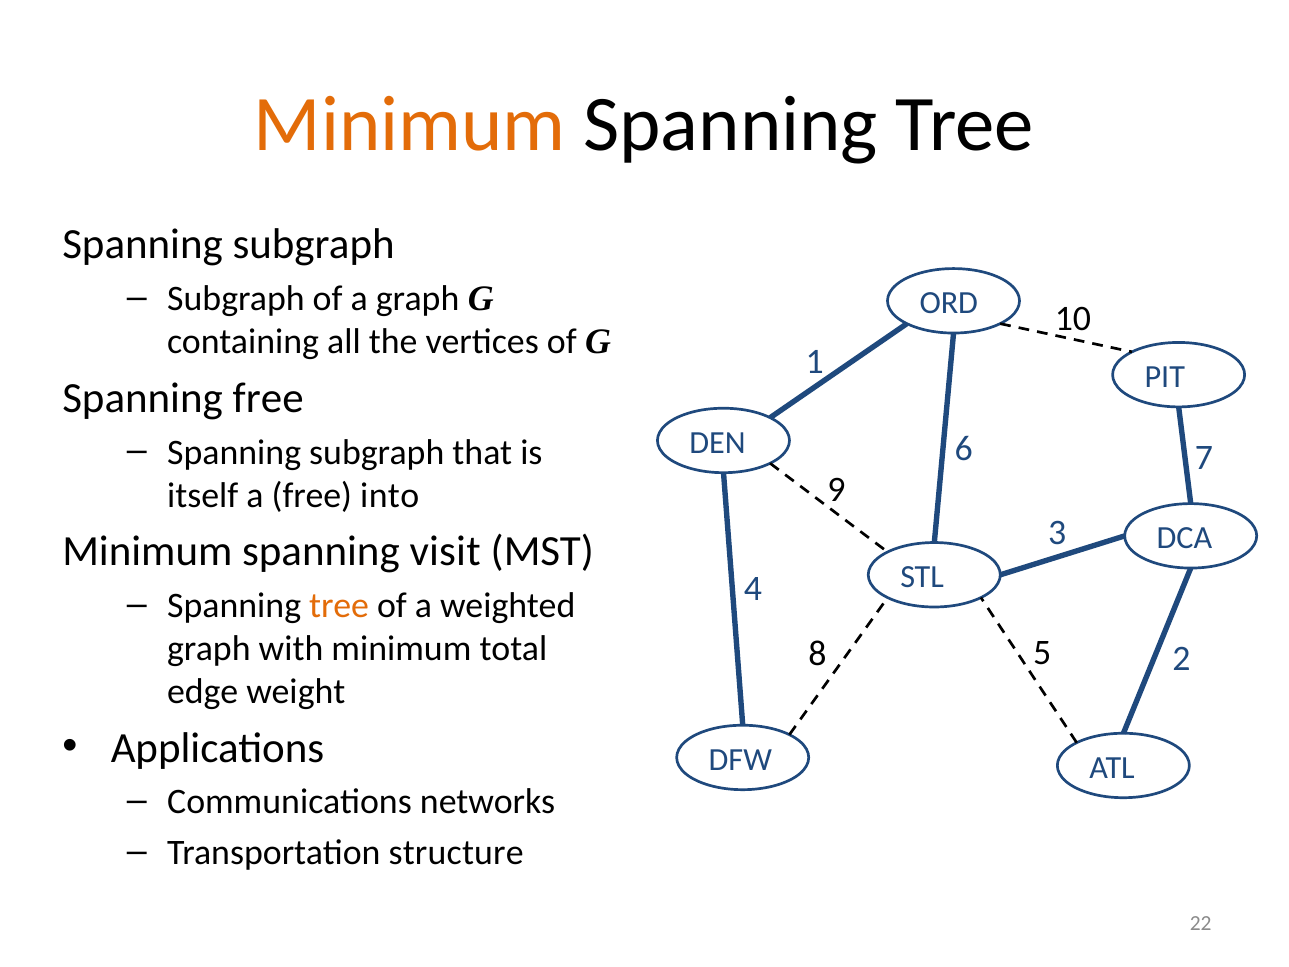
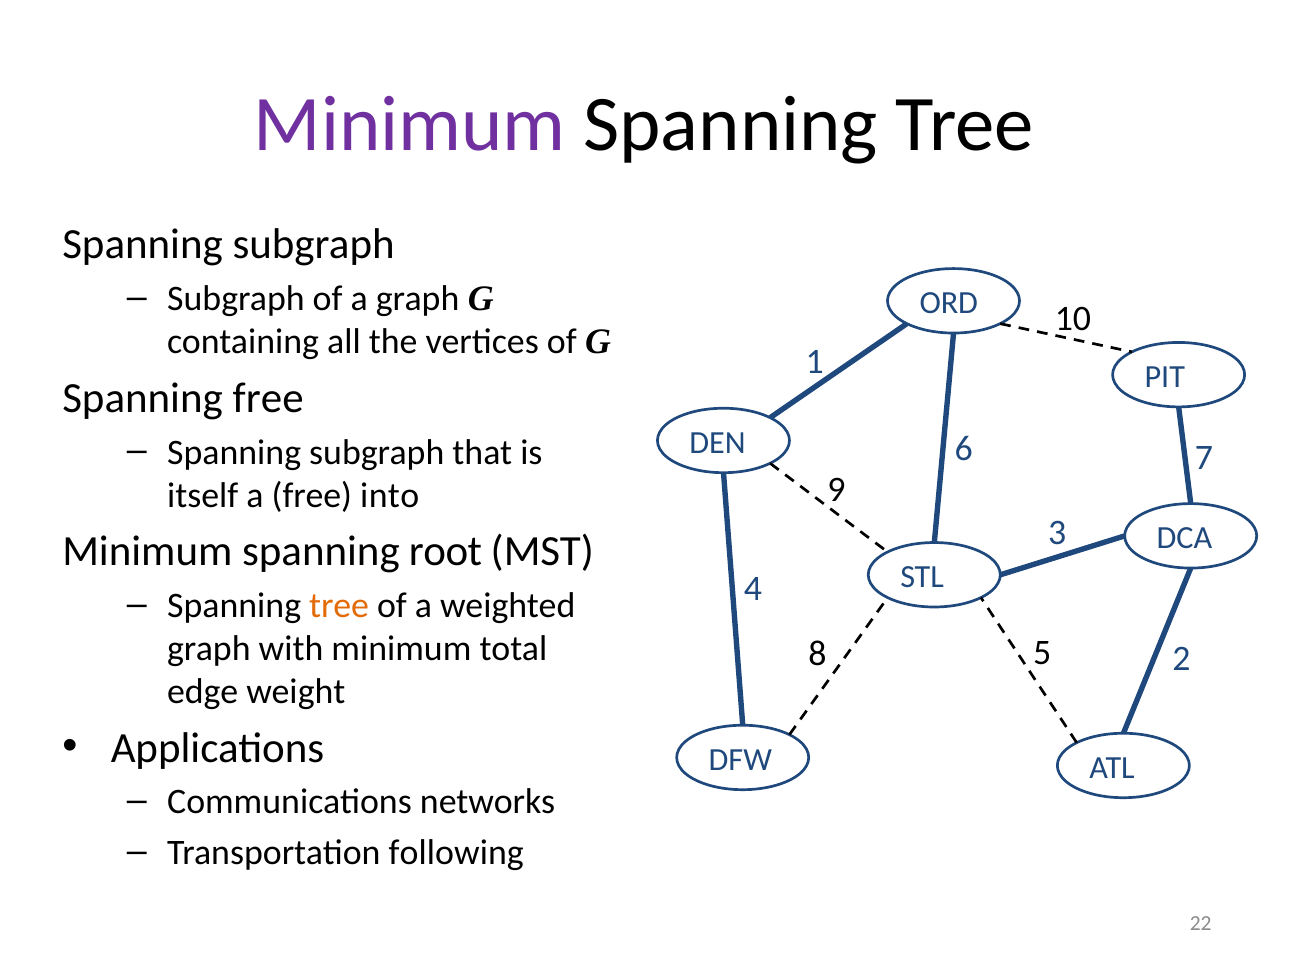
Minimum colour: orange -> purple (410, 125)
visit: visit -> root (445, 551)
structure: structure -> following (456, 852)
